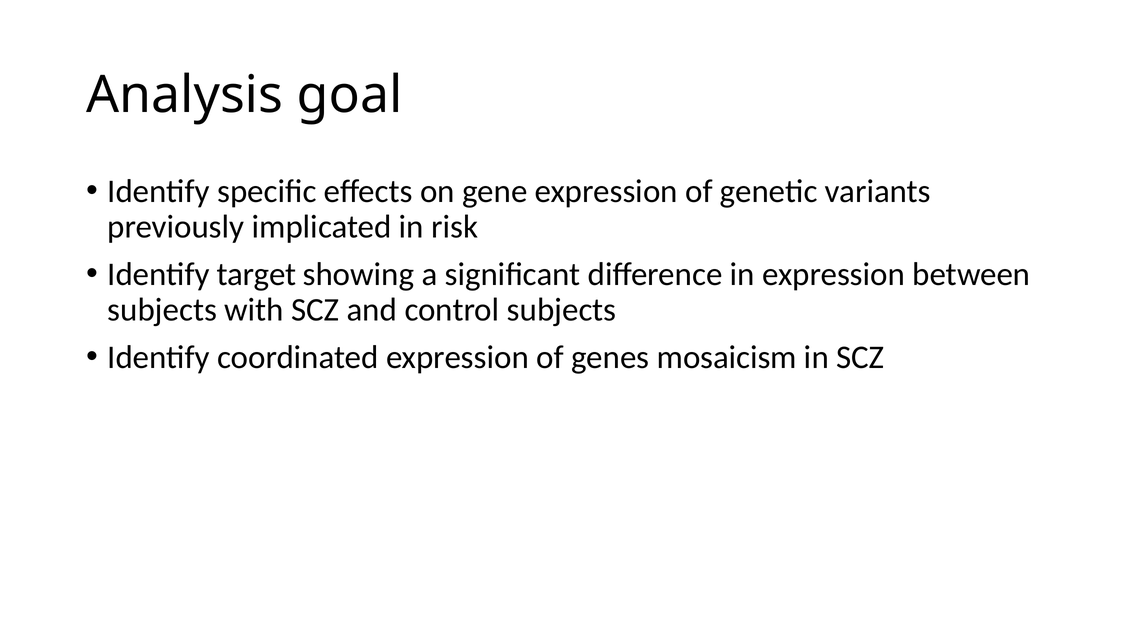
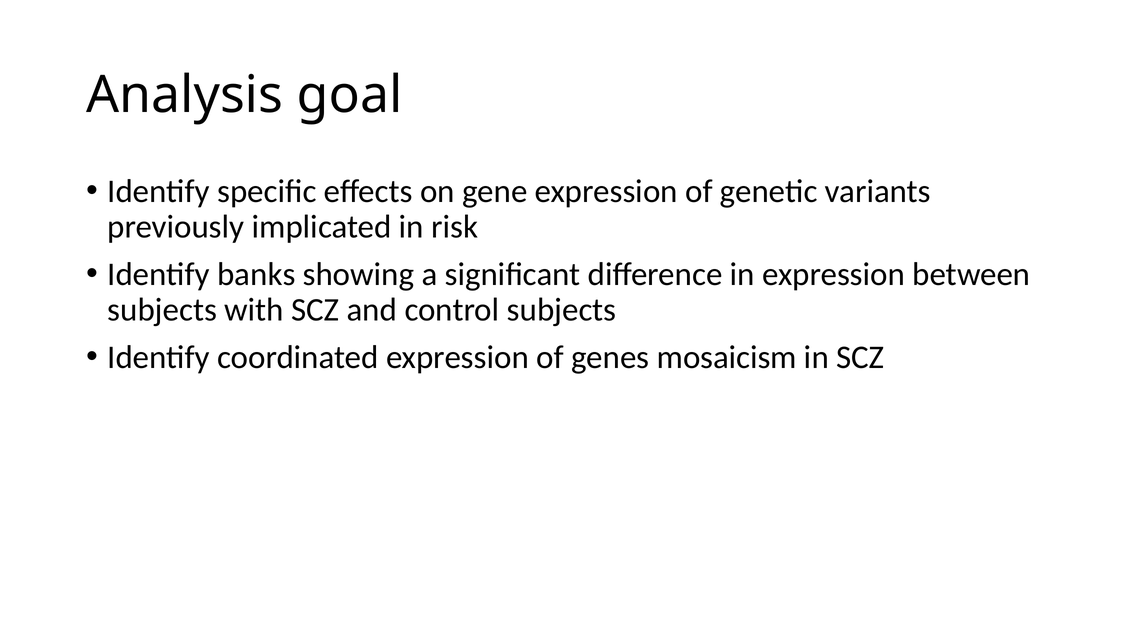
target: target -> banks (256, 274)
